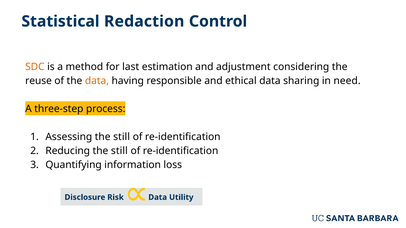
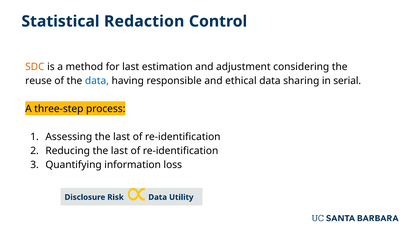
data colour: orange -> blue (97, 81)
need: need -> serial (347, 81)
Assessing the still: still -> last (122, 137)
Reducing the still: still -> last (119, 151)
